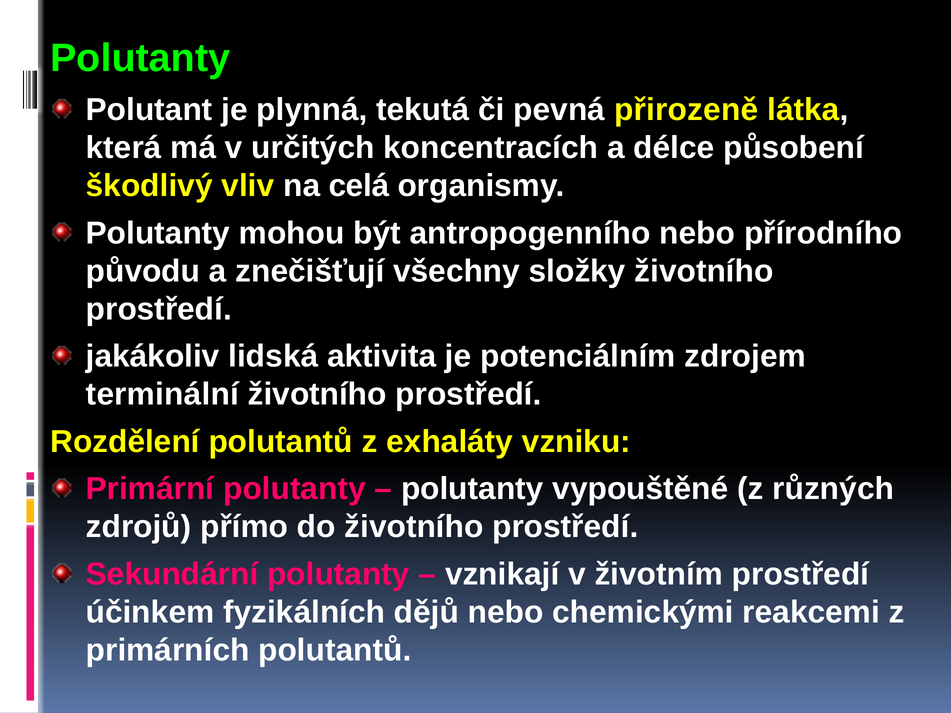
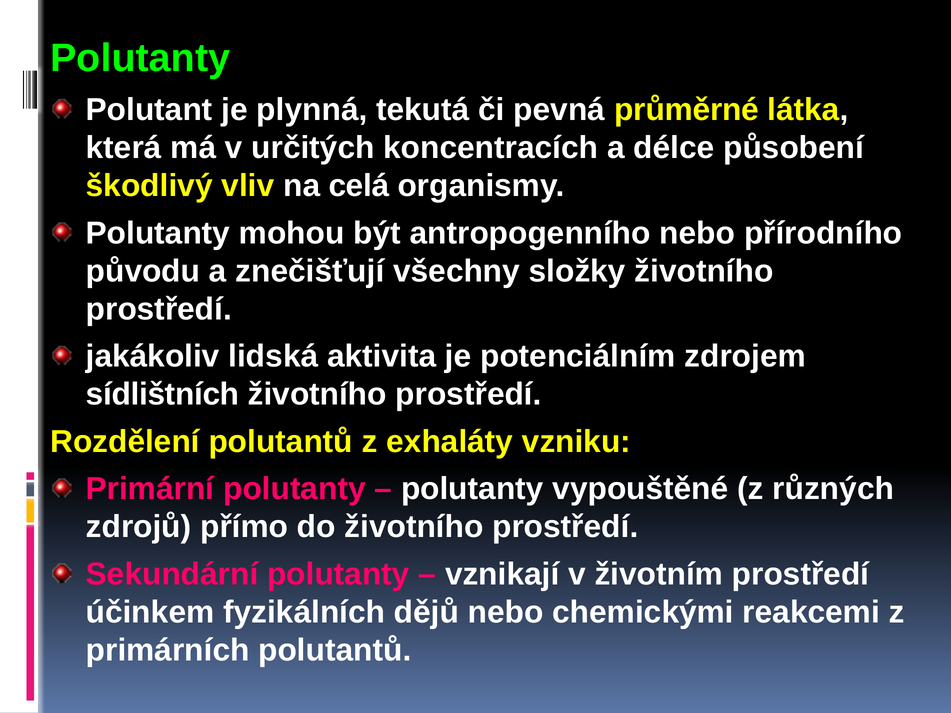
přirozeně: přirozeně -> průměrné (687, 110)
terminální: terminální -> sídlištních (163, 395)
